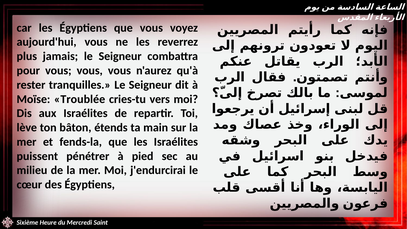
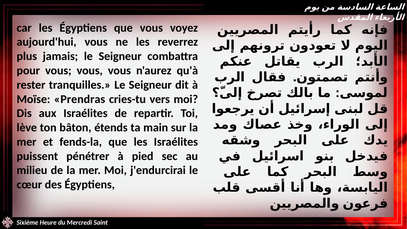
Troublée: Troublée -> Prendras (80, 99)
